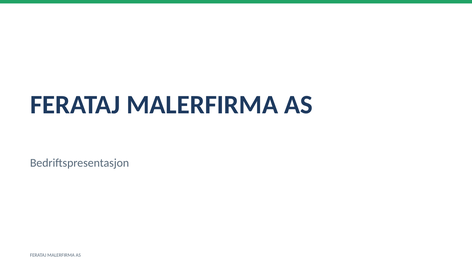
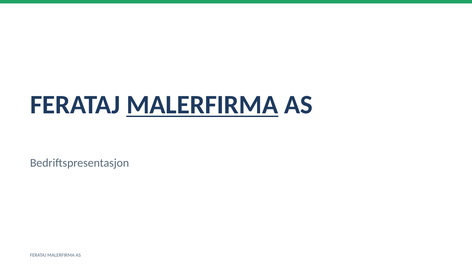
MALERFIRMA underline: none -> present (202, 105)
